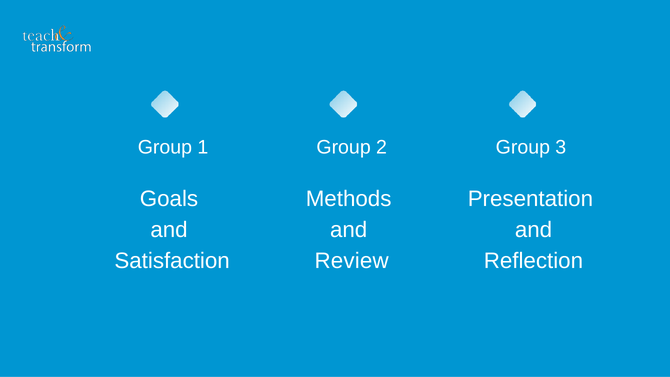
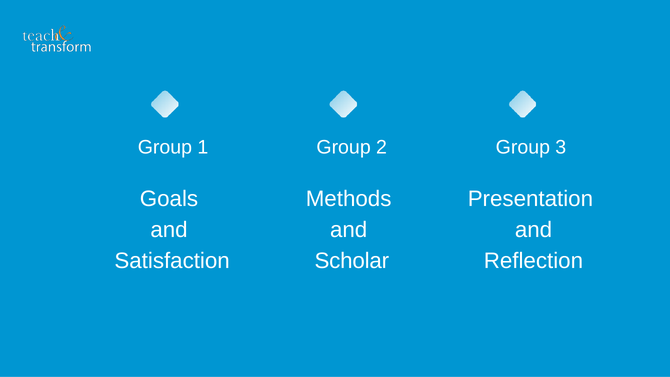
Review: Review -> Scholar (352, 261)
